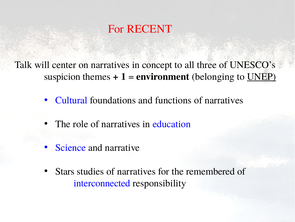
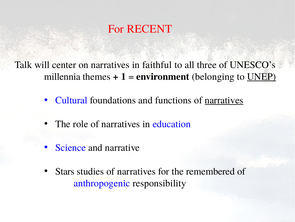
concept: concept -> faithful (157, 65)
suspicion: suspicion -> millennia (62, 76)
narratives underline: none -> present (224, 100)
interconnected: interconnected -> anthropogenic (102, 183)
